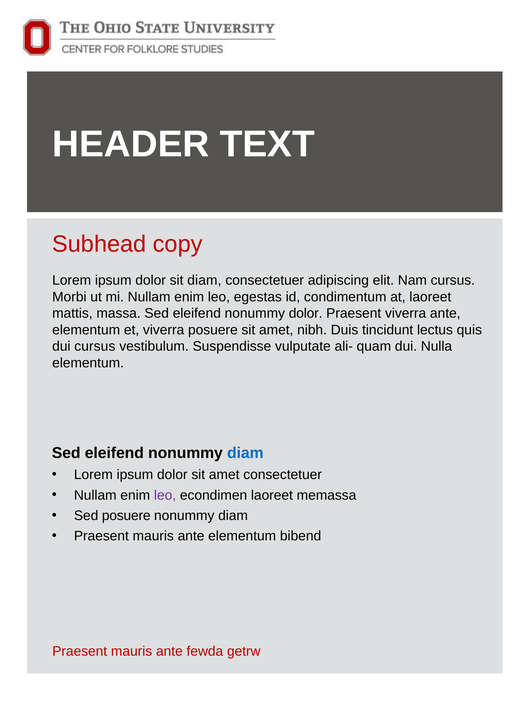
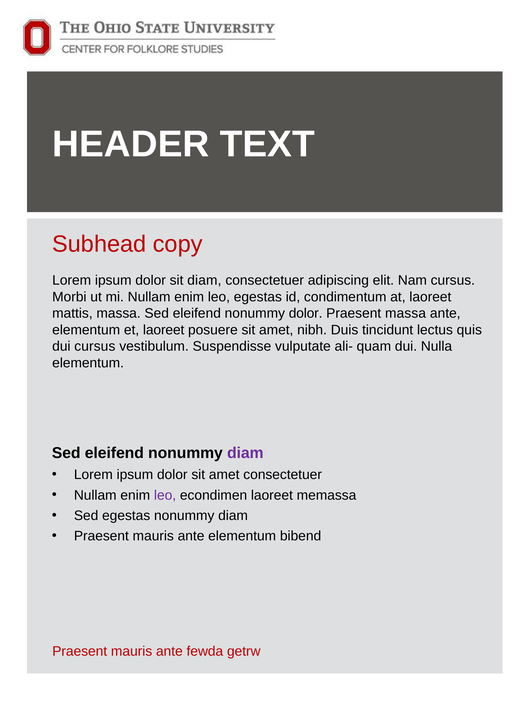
Praesent viverra: viverra -> massa (406, 313)
et viverra: viverra -> laoreet (164, 330)
diam colour: blue -> purple (245, 453)
Sed posuere: posuere -> egestas (126, 515)
